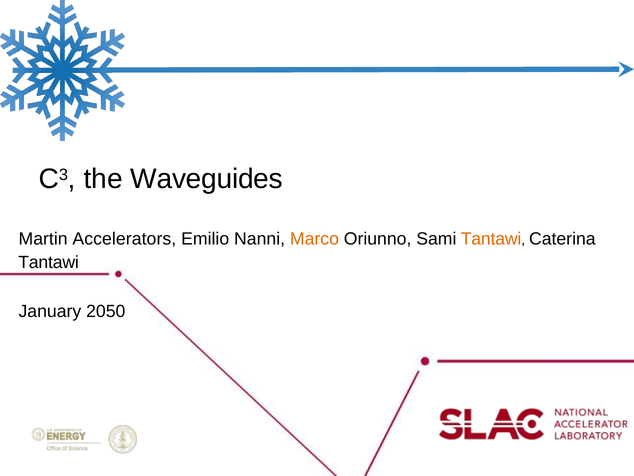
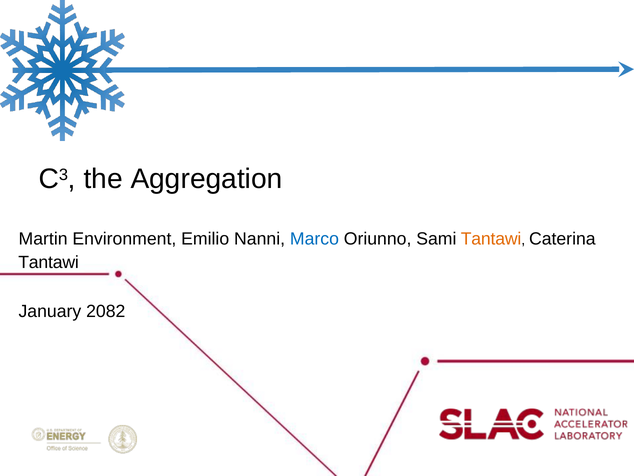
Waveguides: Waveguides -> Aggregation (207, 179)
Accelerators: Accelerators -> Environment (124, 239)
Marco colour: orange -> blue (314, 239)
2050: 2050 -> 2082 (106, 311)
